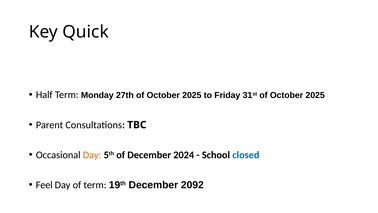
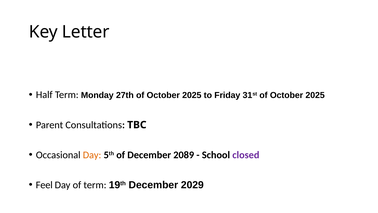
Quick: Quick -> Letter (86, 32)
2024: 2024 -> 2089 (184, 155)
closed colour: blue -> purple (246, 155)
2092: 2092 -> 2029 (192, 185)
